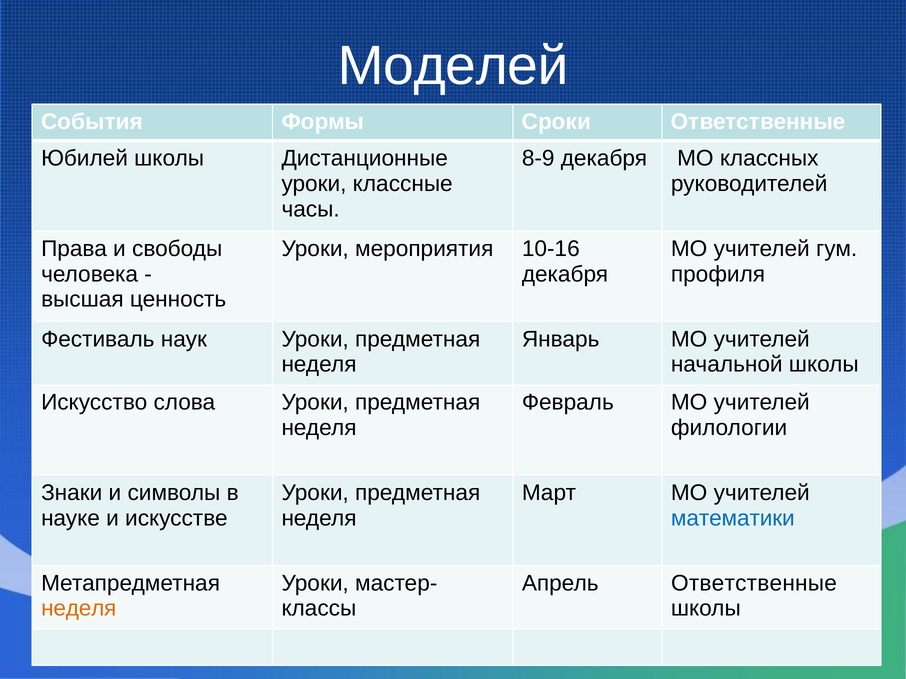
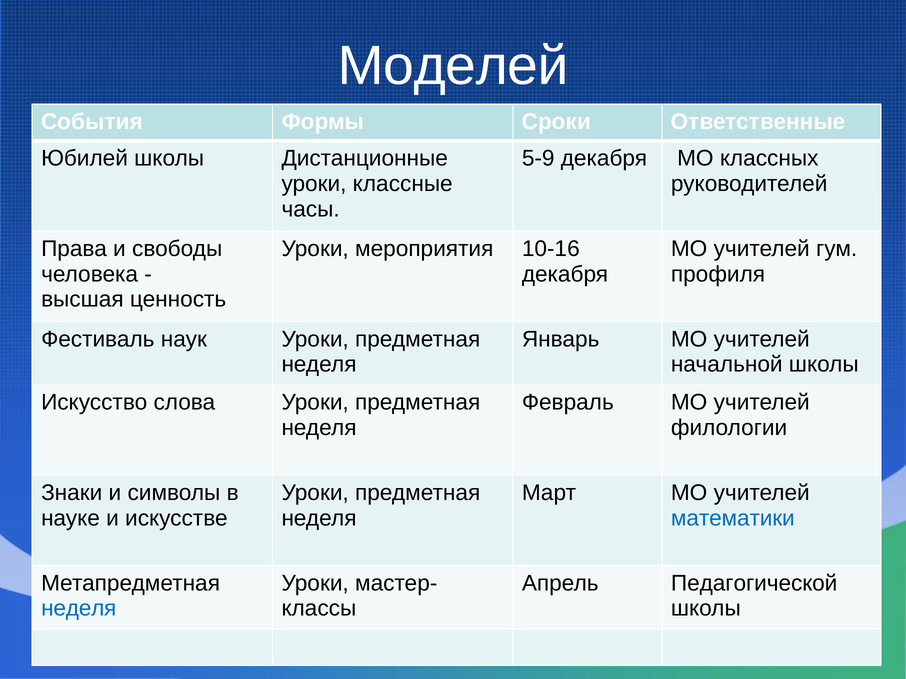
8-9: 8-9 -> 5-9 (538, 159)
Апрель Ответственные: Ответственные -> Педагогической (754, 584)
неделя colour: orange -> blue (79, 609)
